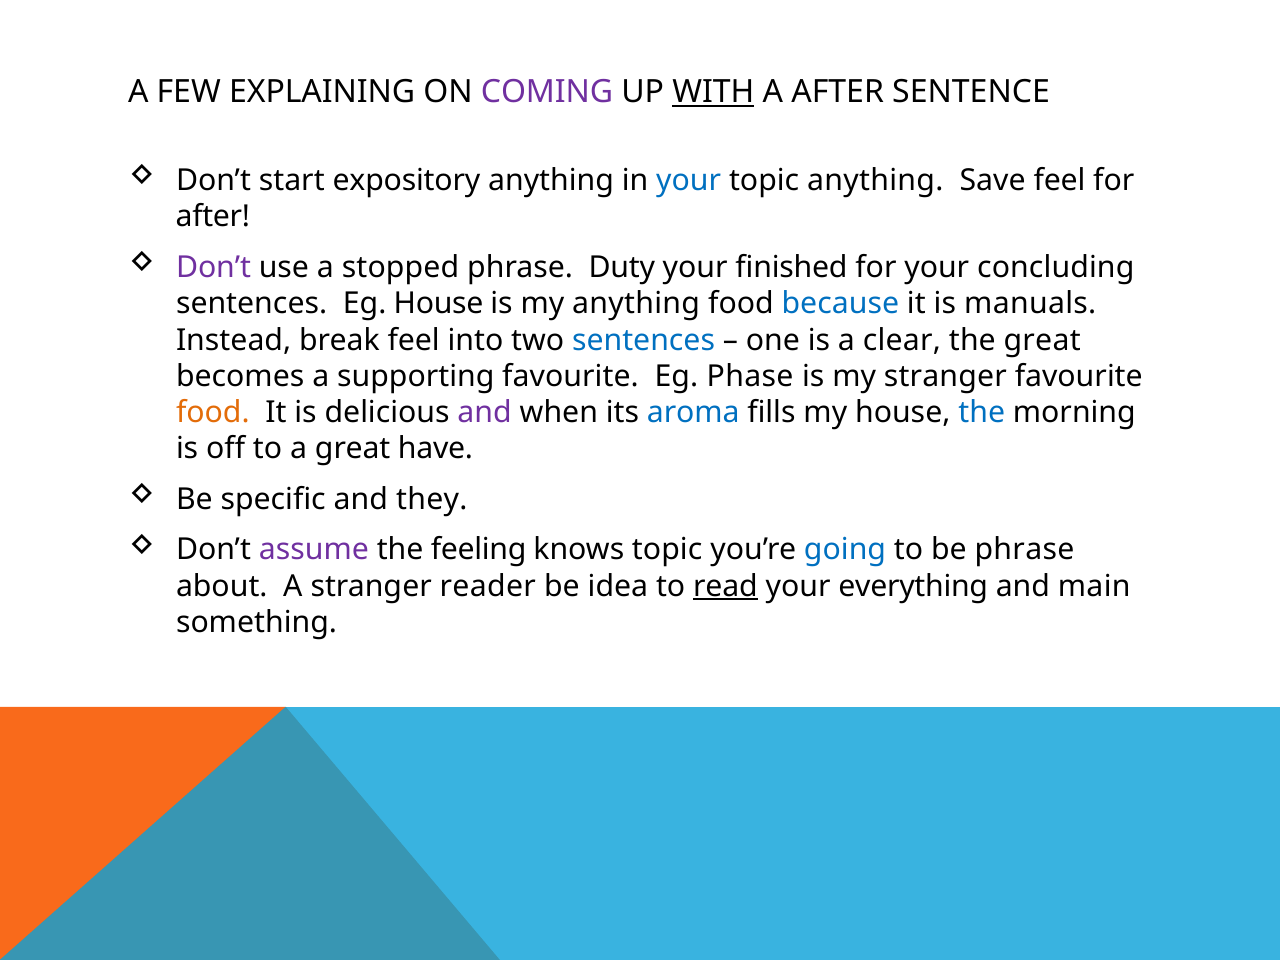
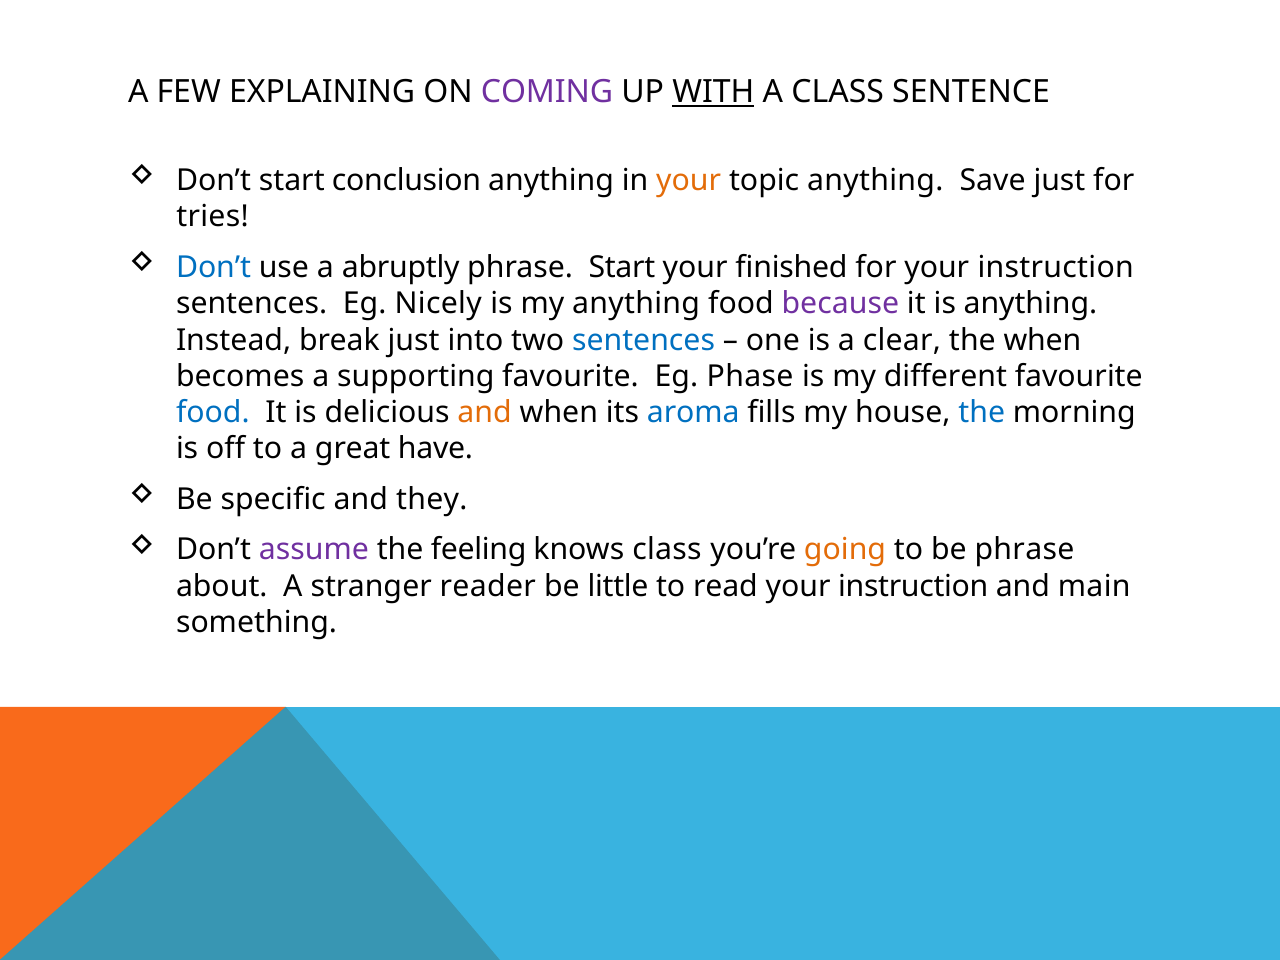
A AFTER: AFTER -> CLASS (838, 92)
expository: expository -> conclusion (407, 181)
your colour: blue -> orange (689, 181)
Save feel: feel -> just (1059, 181)
after: after -> tries (213, 217)
Don’t colour: purple -> blue (214, 267)
stopped: stopped -> abruptly (401, 267)
phrase Duty: Duty -> Start (622, 267)
for your concluding: concluding -> instruction (1056, 267)
Eg House: House -> Nicely (438, 304)
because colour: blue -> purple (840, 304)
is manuals: manuals -> anything (1030, 304)
break feel: feel -> just (414, 340)
the great: great -> when (1042, 340)
my stranger: stranger -> different (945, 376)
food colour: orange -> blue (213, 413)
and colour: purple -> orange (485, 413)
knows topic: topic -> class (667, 550)
going colour: blue -> orange (845, 550)
idea: idea -> little (618, 586)
read underline: present -> none (725, 586)
everything: everything -> instruction (913, 586)
